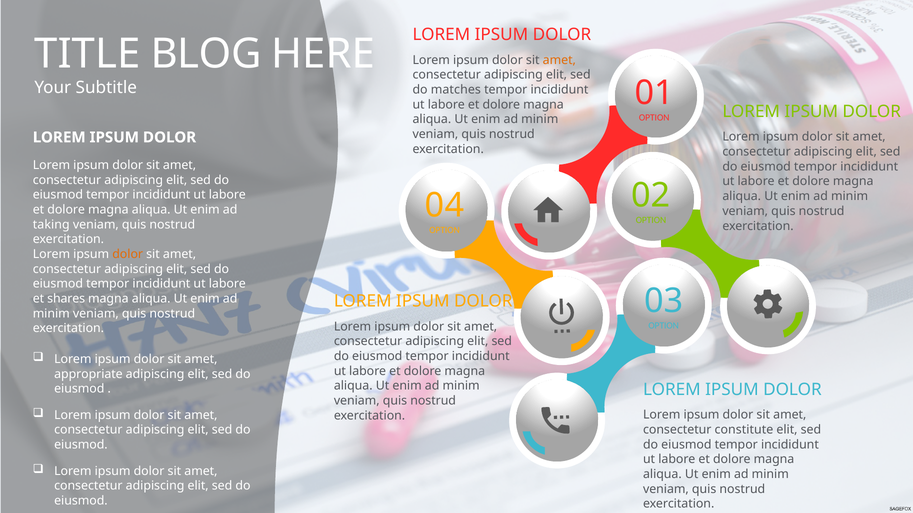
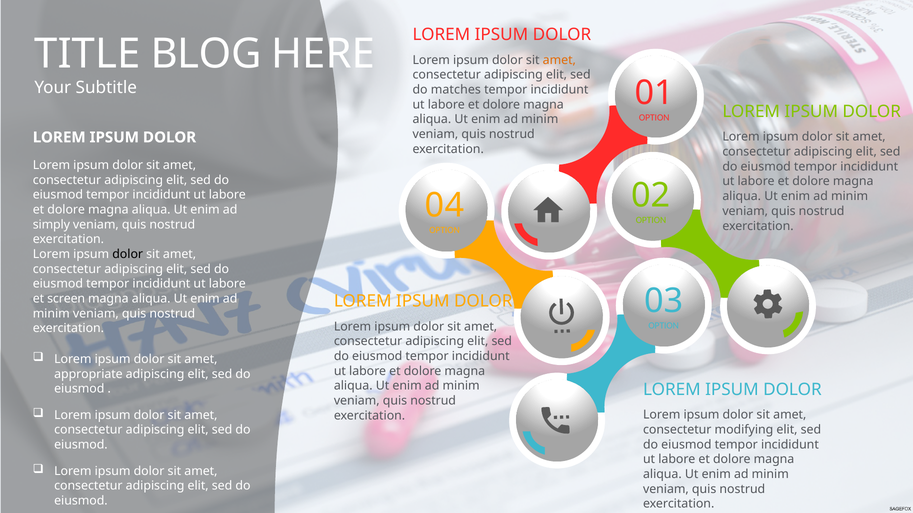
taking: taking -> simply (51, 225)
dolor colour: orange -> black (128, 254)
shares: shares -> screen (66, 299)
constitute: constitute -> modifying (744, 430)
